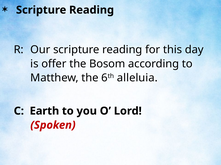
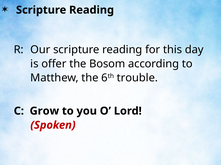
alleluia: alleluia -> trouble (137, 78)
Earth: Earth -> Grow (44, 111)
